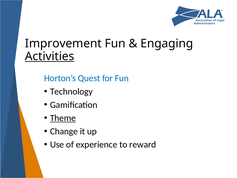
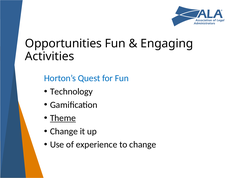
Improvement: Improvement -> Opportunities (63, 44)
Activities underline: present -> none (50, 56)
to reward: reward -> change (143, 144)
